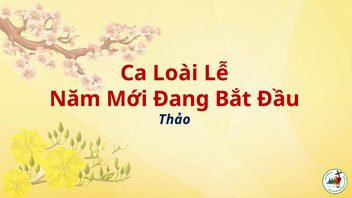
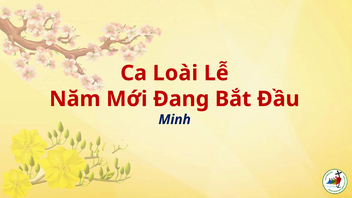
Thảo: Thảo -> Minh (175, 120)
